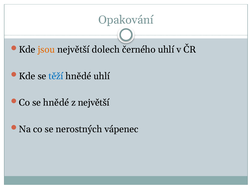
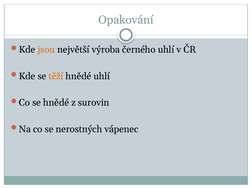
dolech: dolech -> výroba (106, 50)
těží colour: blue -> orange (56, 76)
z největší: největší -> surovin (94, 103)
